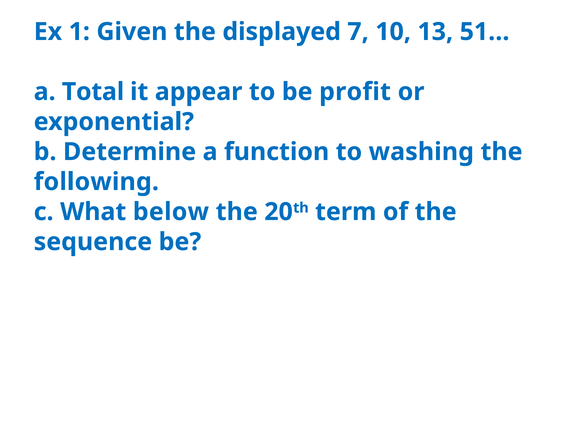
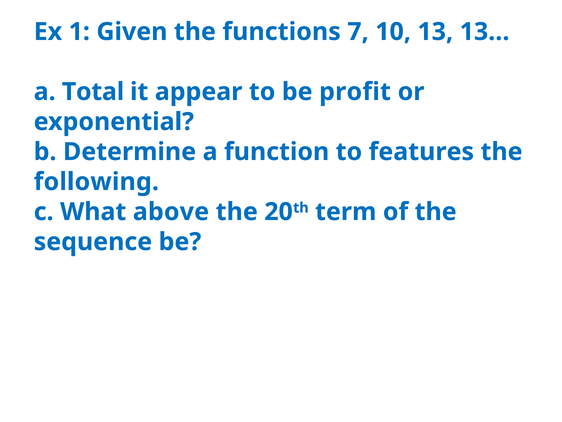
displayed: displayed -> functions (282, 32)
51…: 51… -> 13… (485, 32)
washing: washing -> features (421, 152)
below: below -> above (171, 212)
